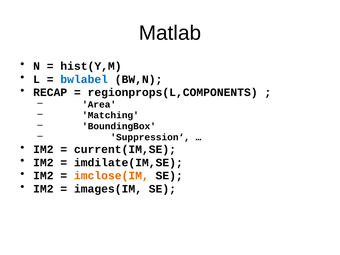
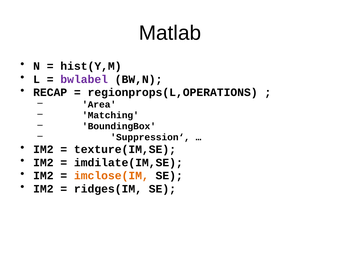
bwlabel colour: blue -> purple (84, 79)
regionprops(L,COMPONENTS: regionprops(L,COMPONENTS -> regionprops(L,OPERATIONS (173, 92)
current(IM,SE: current(IM,SE -> texture(IM,SE (125, 149)
images(IM: images(IM -> ridges(IM (108, 189)
